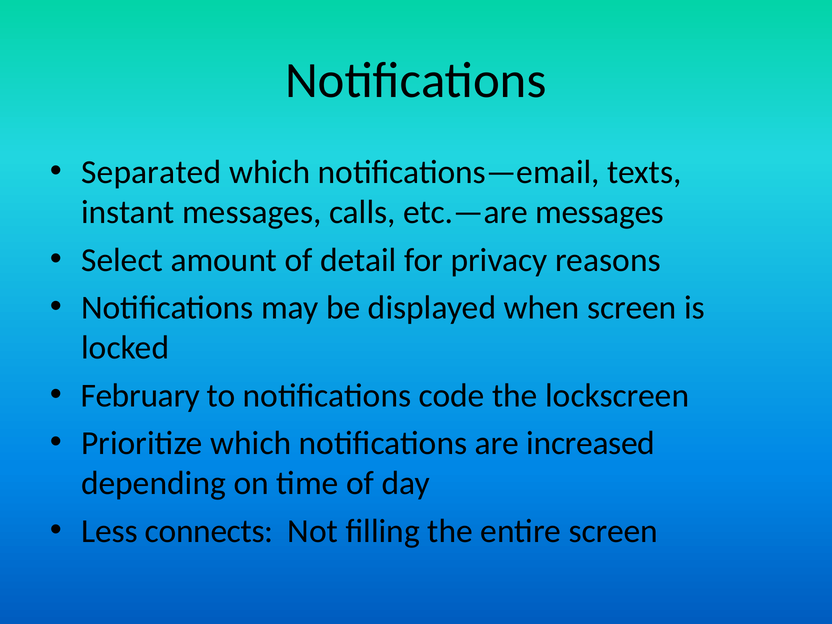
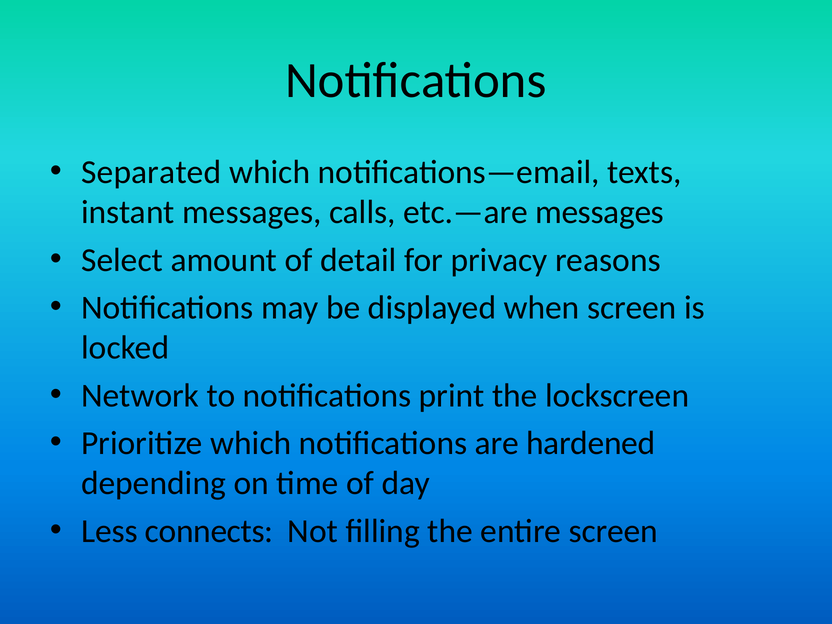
February: February -> Network (140, 396)
code: code -> print (452, 396)
increased: increased -> hardened (591, 443)
